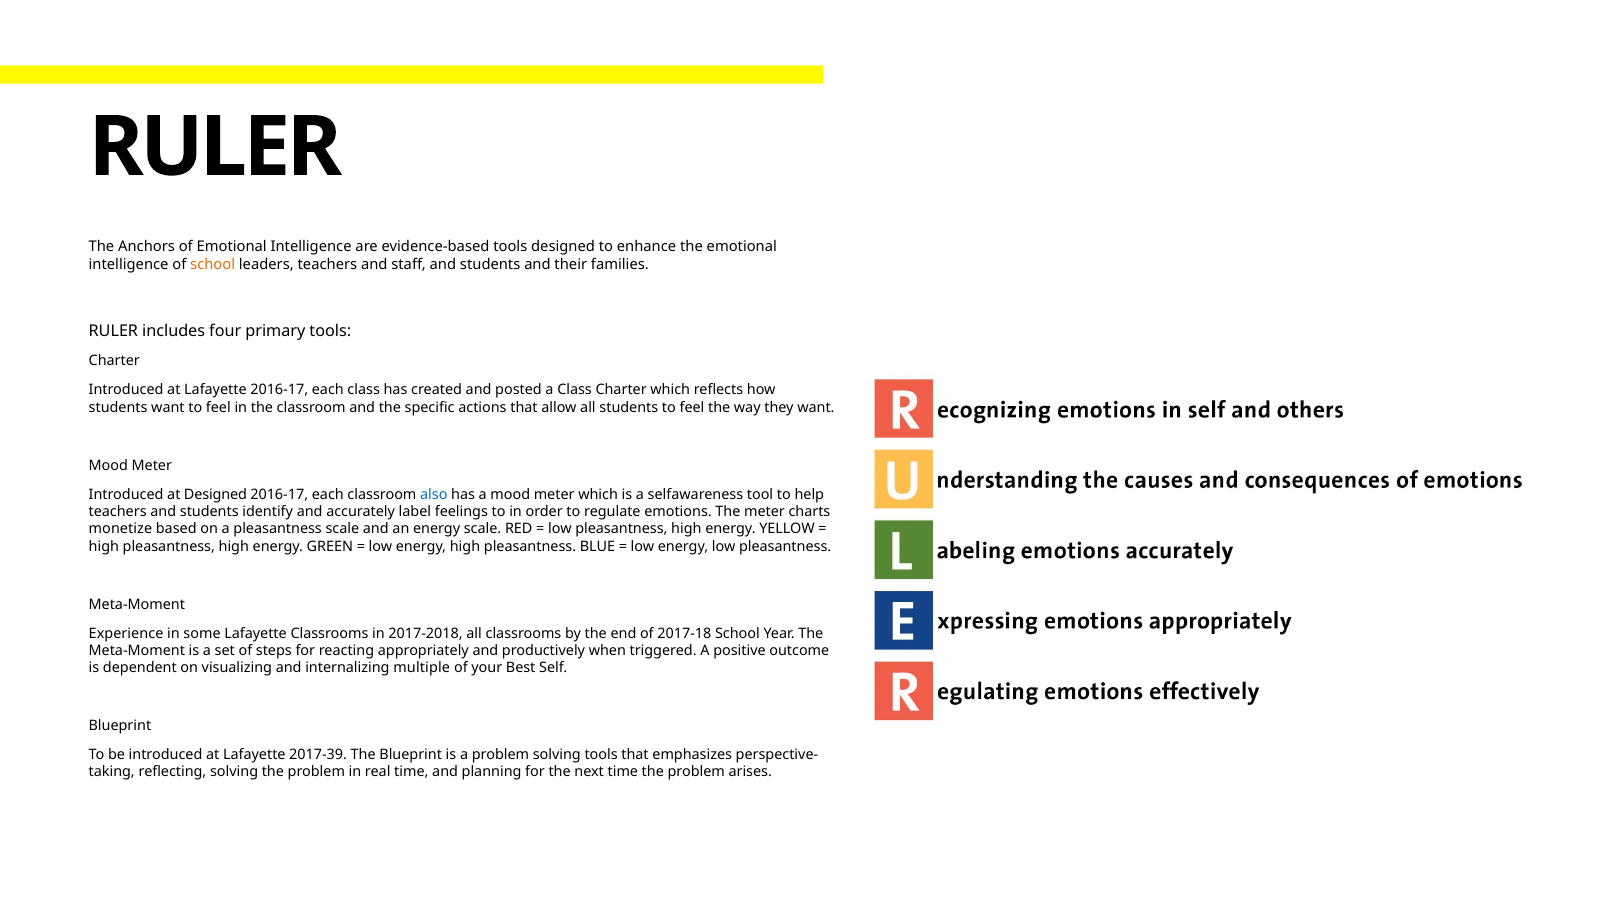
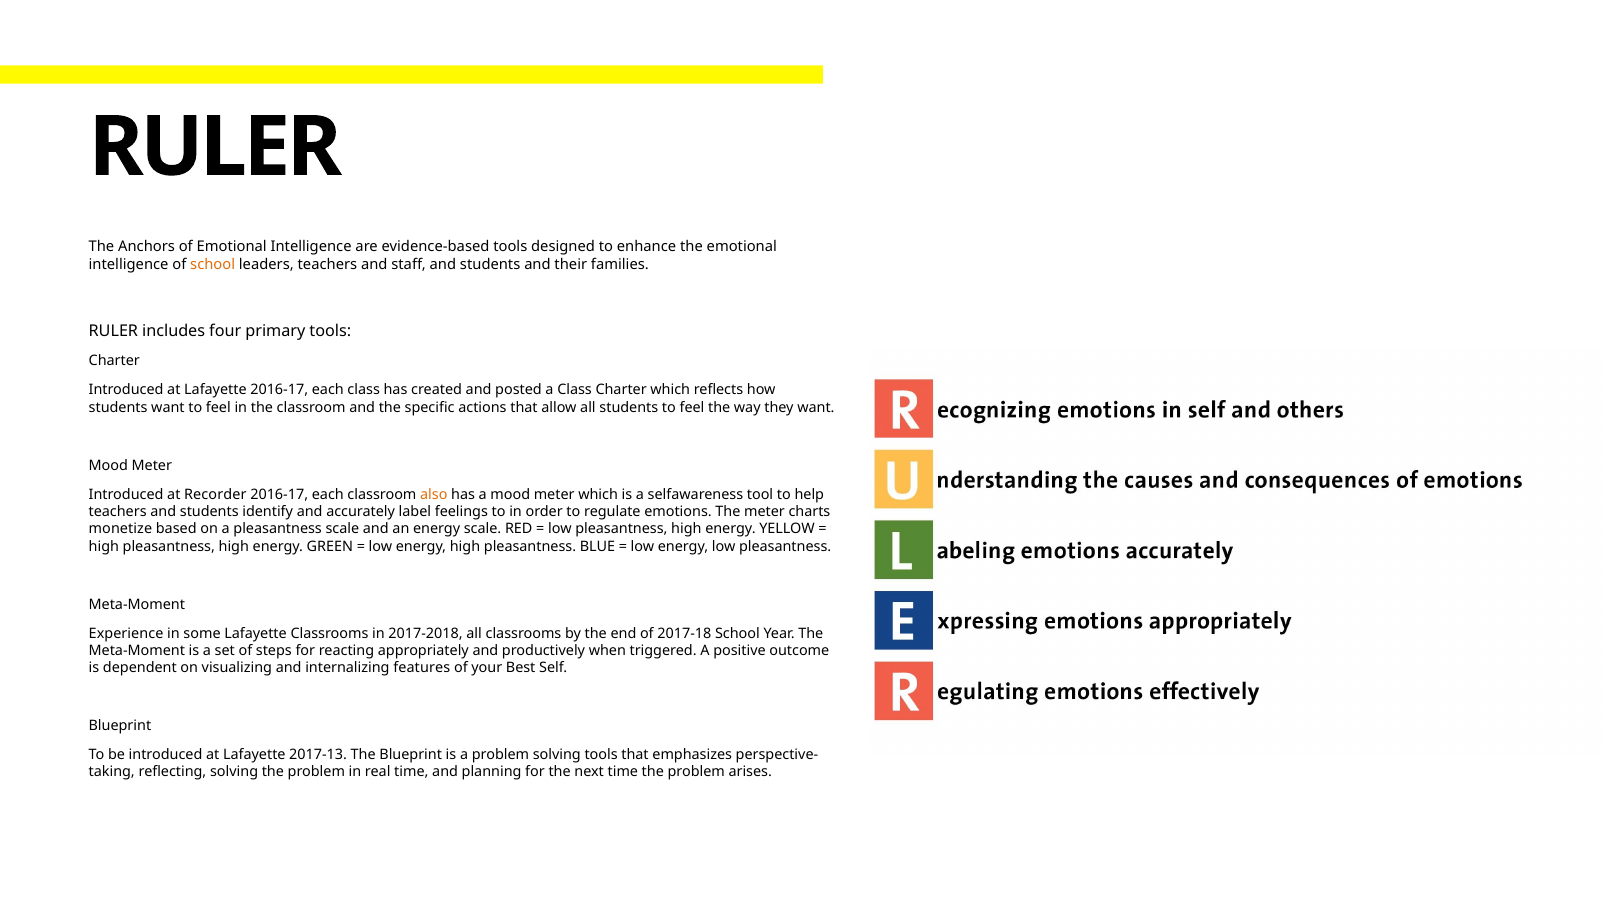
at Designed: Designed -> Recorder (215, 494)
also colour: blue -> orange (434, 494)
multiple: multiple -> features (422, 668)
2017-39: 2017-39 -> 2017-13 (318, 755)
